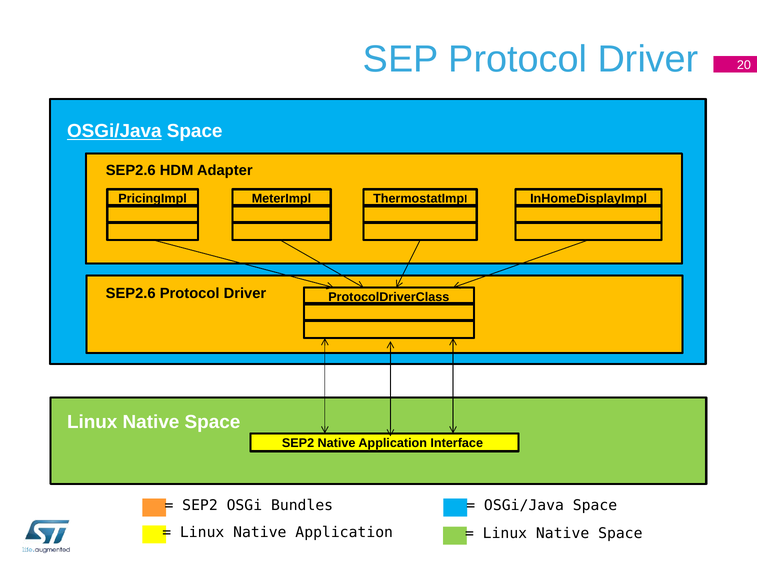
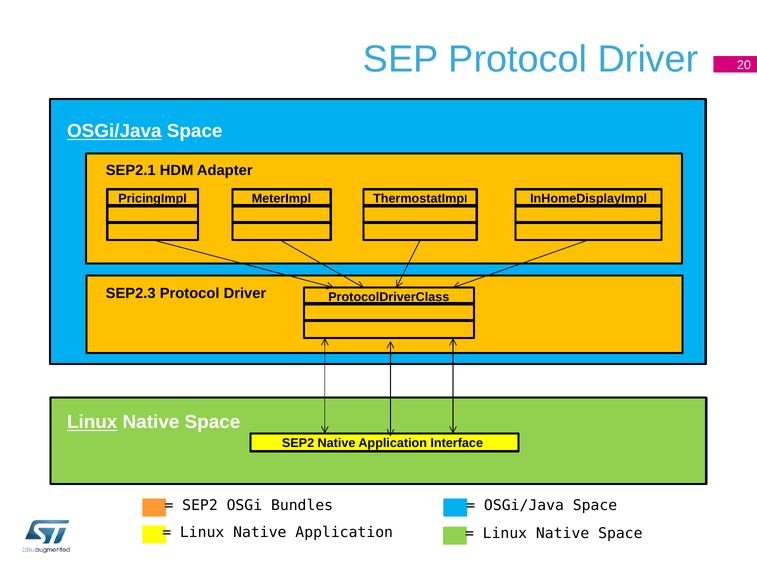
SEP2.6: SEP2.6 -> SEP2.1 (131, 170)
SEP2.6: SEP2.6 -> SEP2.3 (131, 294)
Linux underline: none -> present (92, 423)
